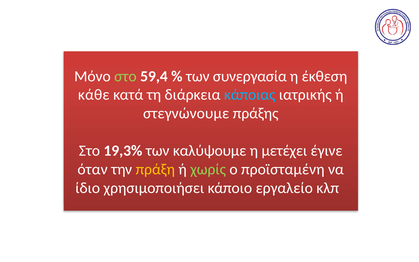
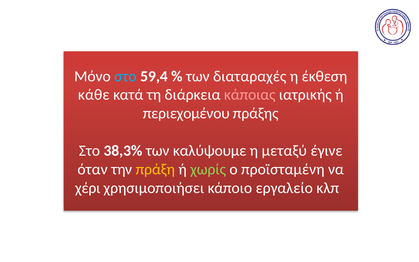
στο colour: light green -> light blue (125, 76)
συνεργασία: συνεργασία -> διαταραχές (250, 76)
κάποιας colour: light blue -> pink (250, 95)
στεγνώνουμε: στεγνώνουμε -> περιεχομένου (186, 113)
19,3%: 19,3% -> 38,3% (123, 151)
μετέχει: μετέχει -> μεταξύ (284, 151)
ίδιο: ίδιο -> χέρι (88, 188)
